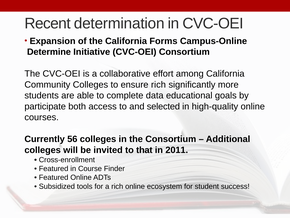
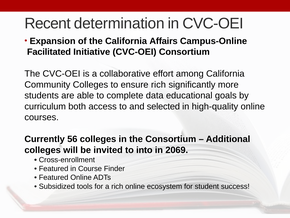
Forms: Forms -> Affairs (164, 41)
Determine: Determine -> Facilitated (49, 52)
participate: participate -> curriculum (45, 106)
that: that -> into (144, 150)
2011: 2011 -> 2069 (177, 150)
